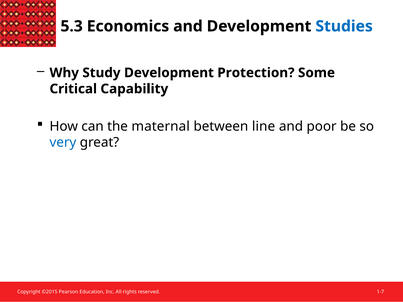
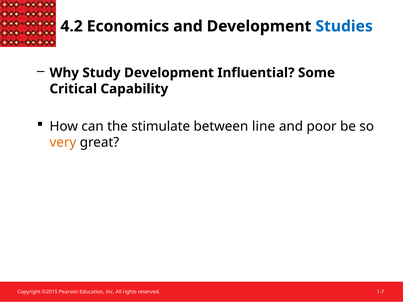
5.3: 5.3 -> 4.2 (72, 26)
Protection: Protection -> Influential (256, 73)
maternal: maternal -> stimulate (161, 127)
very colour: blue -> orange (63, 143)
